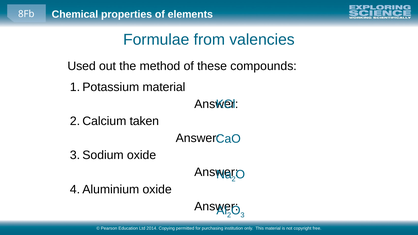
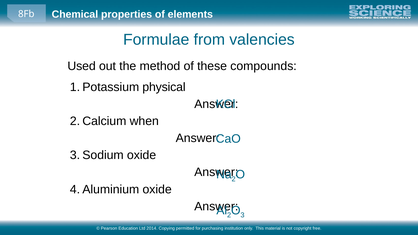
material: material -> physical (164, 87)
taken: taken -> when (144, 121)
